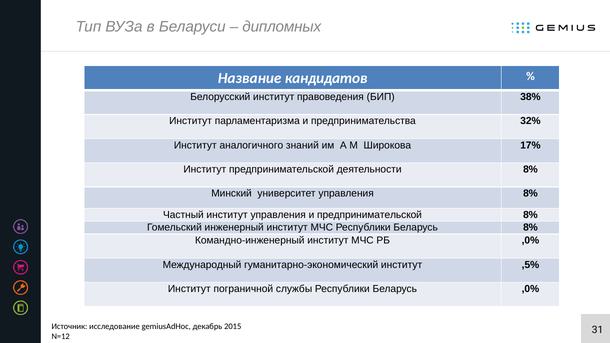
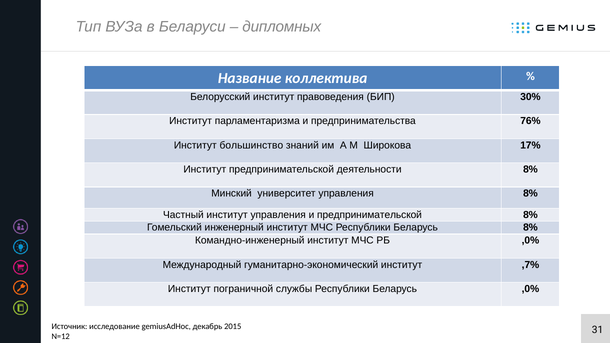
кандидатов: кандидатов -> коллектива (326, 78)
38%: 38% -> 30% (530, 97)
32%: 32% -> 76% (530, 121)
аналогичного: аналогичного -> большинство (251, 145)
,5%: ,5% -> ,7% (530, 265)
